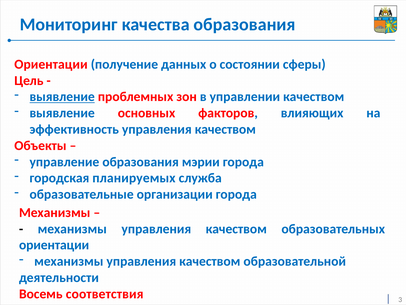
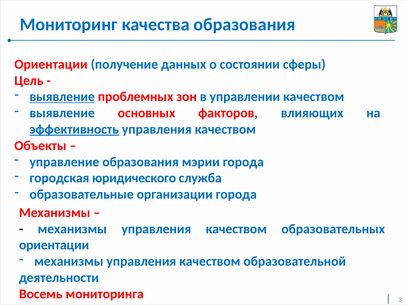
эффективность underline: none -> present (74, 129)
планируемых: планируемых -> юридического (134, 178)
соответствия: соответствия -> мониторинга (105, 293)
